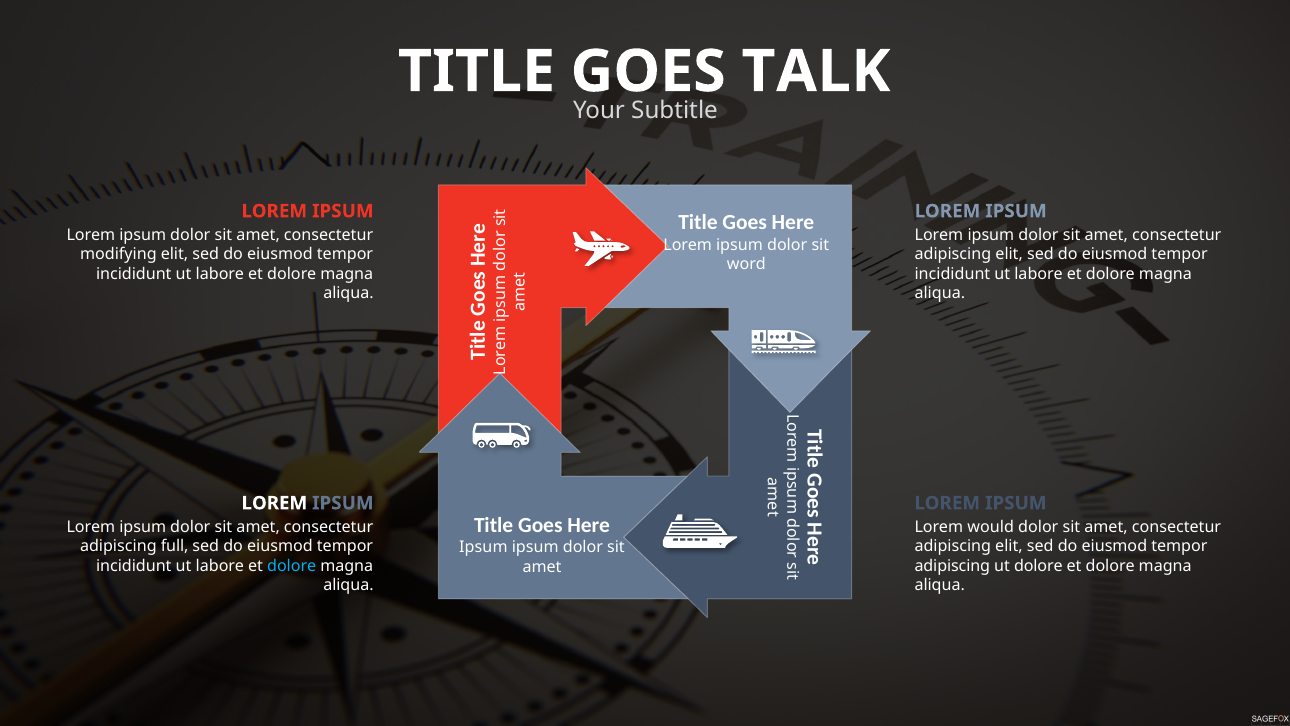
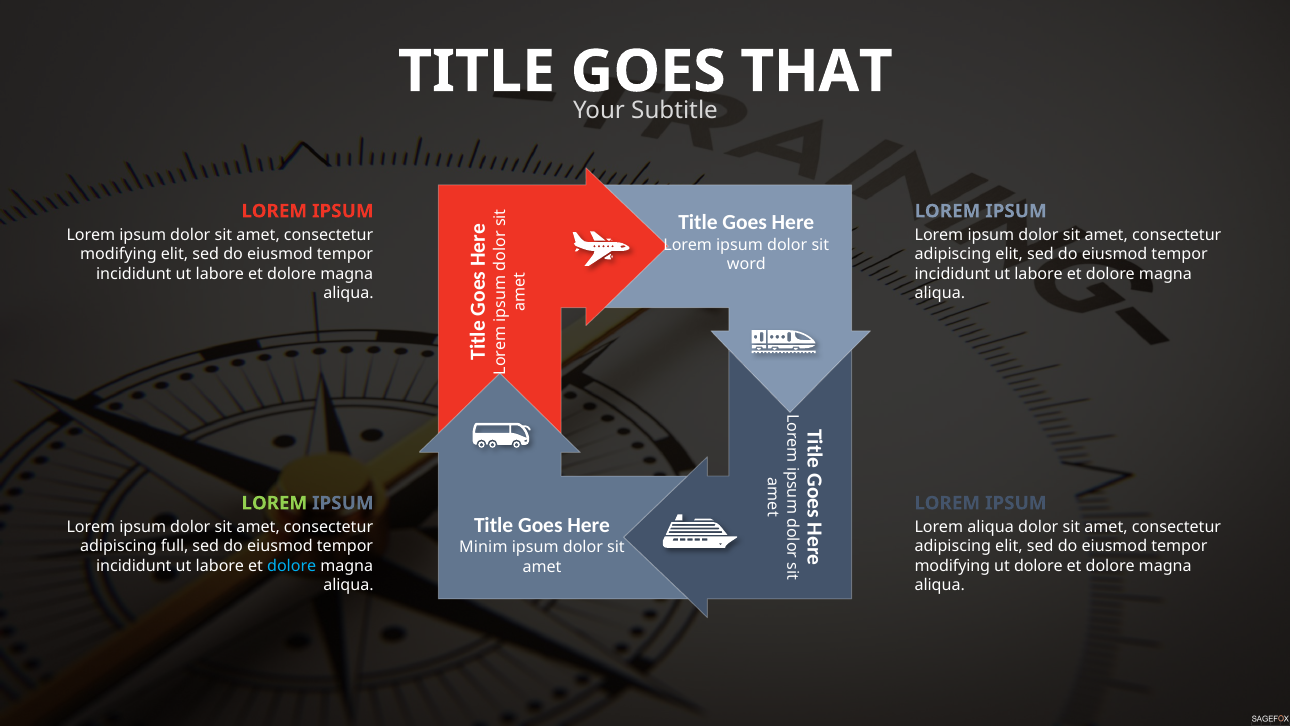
TALK: TALK -> THAT (817, 72)
LOREM colour: white -> light green (274, 503)
Lorem would: would -> aliqua (991, 527)
Ipsum: Ipsum -> Minim (483, 547)
adipiscing: adipiscing -> modifying (952, 566)
